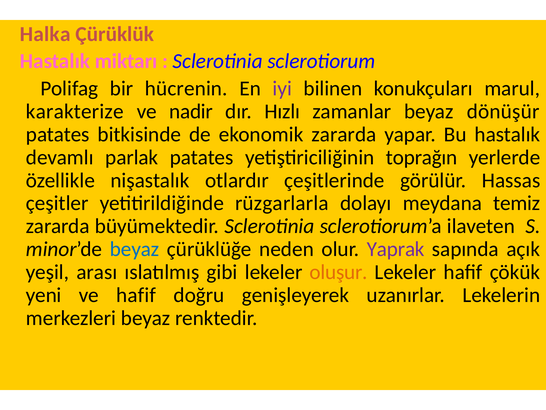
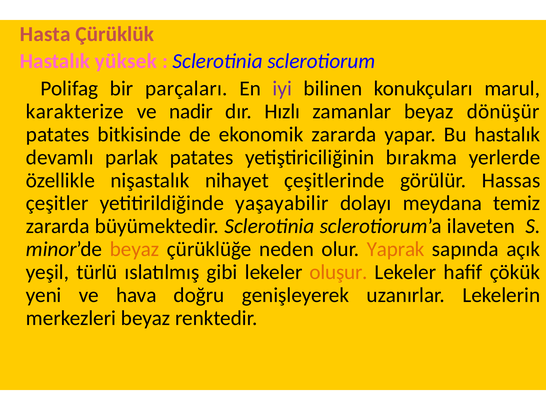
Halka: Halka -> Hasta (45, 34)
miktarı: miktarı -> yüksek (126, 61)
hücrenin: hücrenin -> parçaları (186, 88)
toprağın: toprağın -> bırakma (421, 157)
otlardır: otlardır -> nihayet (237, 180)
rüzgarlarla: rüzgarlarla -> yaşayabilir (282, 203)
beyaz colour: blue -> orange (135, 249)
Yaprak colour: purple -> orange (396, 249)
arası: arası -> türlü (97, 272)
ve hafif: hafif -> hava (136, 295)
